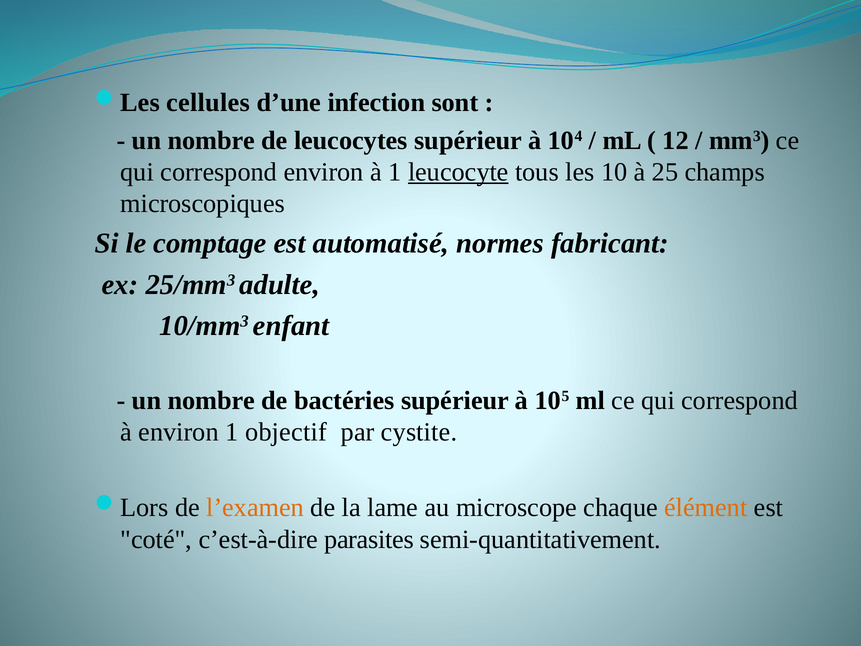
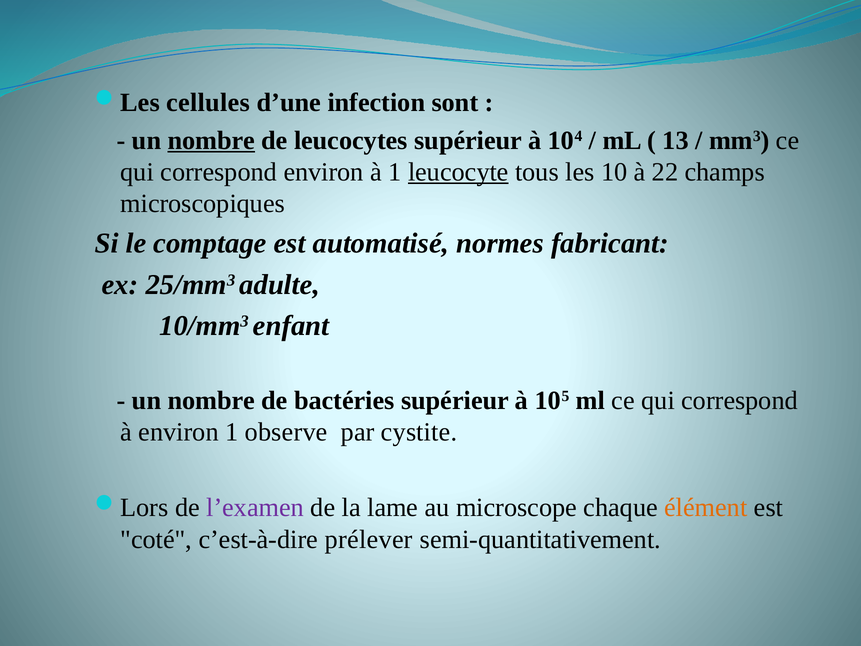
nombre underline: none -> present (211, 140)
12: 12 -> 13 (676, 140)
25: 25 -> 22 (665, 172)
objectif: objectif -> observe (286, 432)
l’examen colour: orange -> purple (255, 508)
parasites: parasites -> prélever (369, 539)
